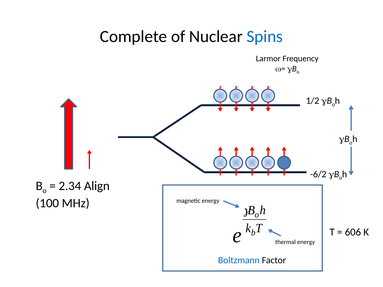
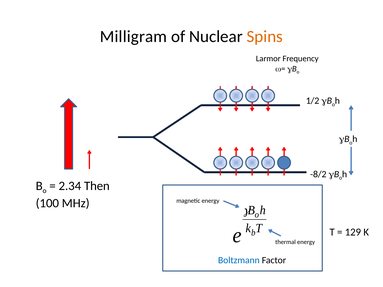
Complete: Complete -> Milligram (134, 37)
Spins colour: blue -> orange (265, 37)
-6/2: -6/2 -> -8/2 (318, 174)
Align: Align -> Then (97, 186)
606: 606 -> 129 (353, 232)
